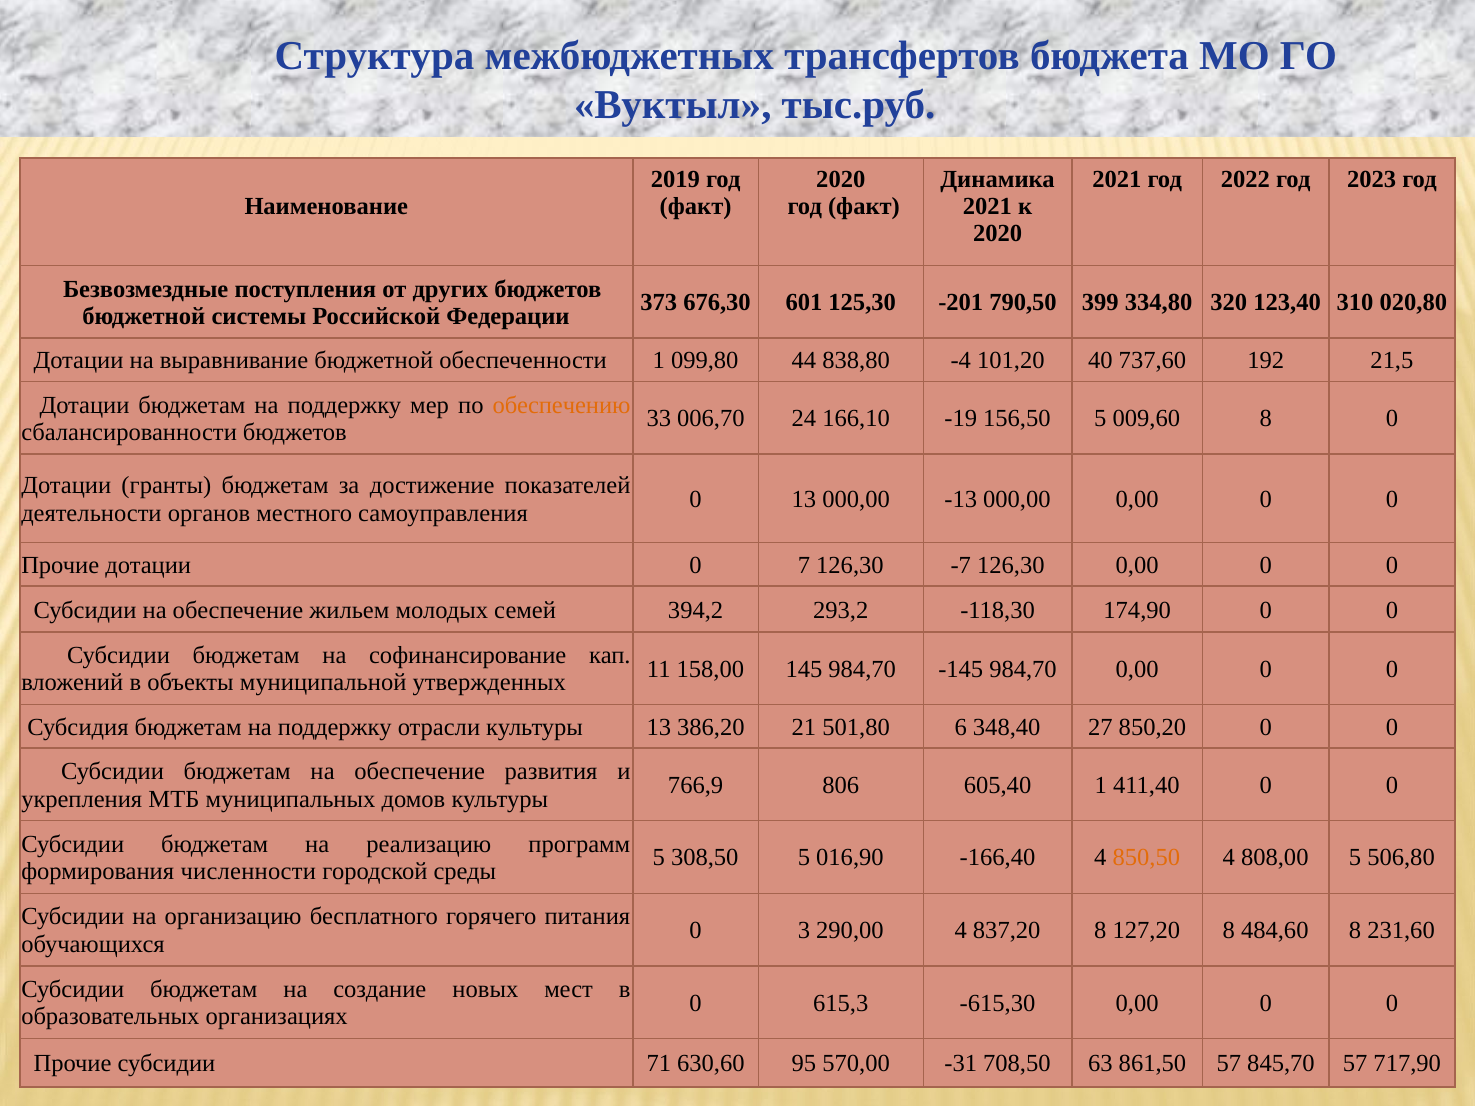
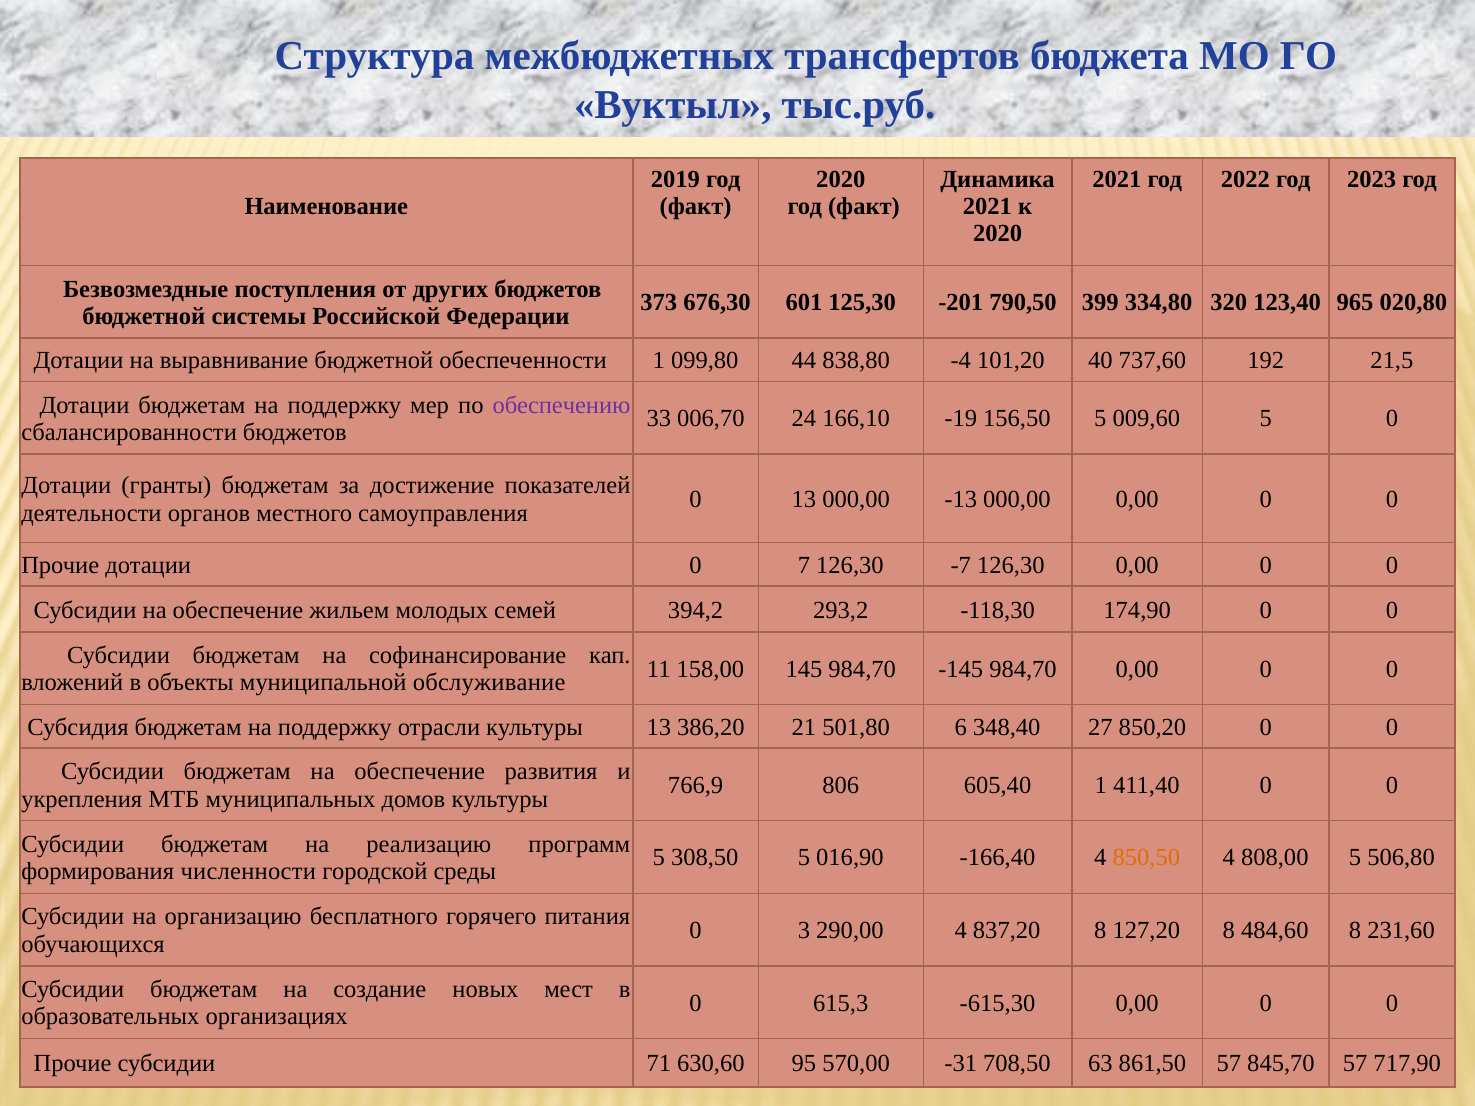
310: 310 -> 965 (1355, 303)
обеспечению colour: orange -> purple (562, 405)
009,60 8: 8 -> 5 (1266, 419)
утвержденных: утвержденных -> обслуживание (489, 683)
